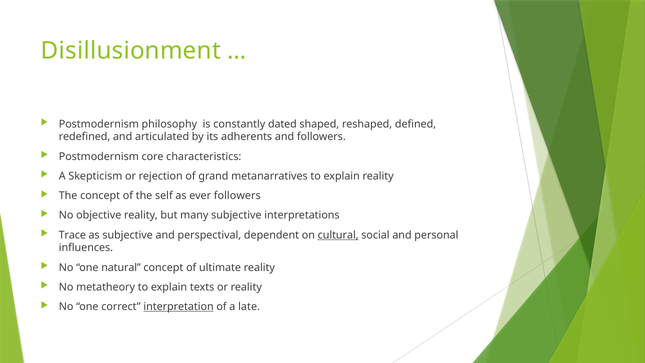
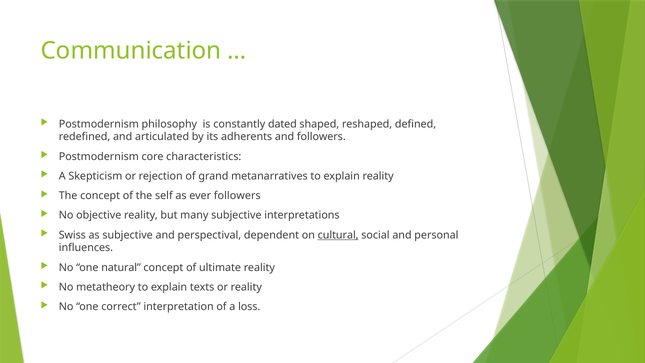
Disillusionment: Disillusionment -> Communication (131, 51)
Trace: Trace -> Swiss (72, 235)
interpretation underline: present -> none (179, 307)
late: late -> loss (249, 307)
